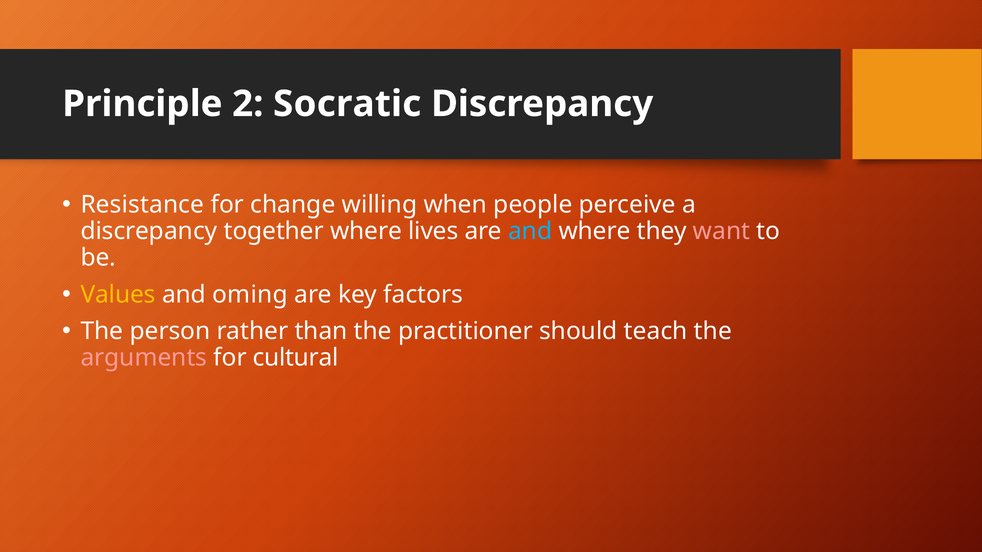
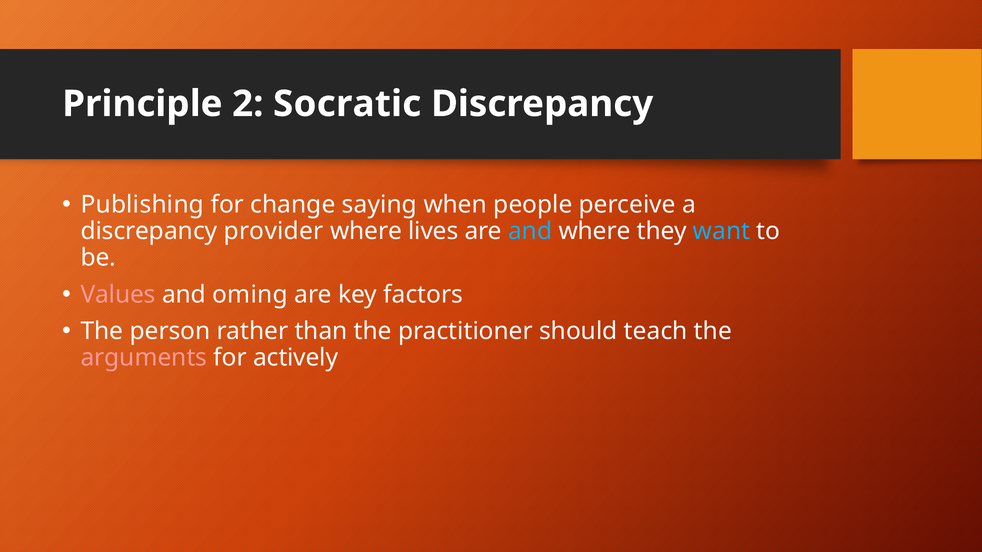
Resistance: Resistance -> Publishing (142, 205)
willing: willing -> saying (379, 205)
together: together -> provider (274, 232)
want colour: pink -> light blue (722, 232)
Values colour: yellow -> pink (118, 295)
cultural: cultural -> actively (296, 358)
